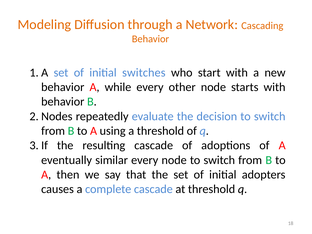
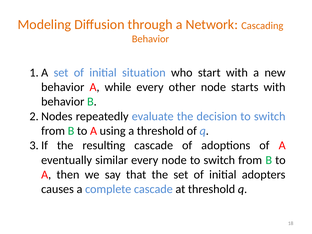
switches: switches -> situation (144, 73)
